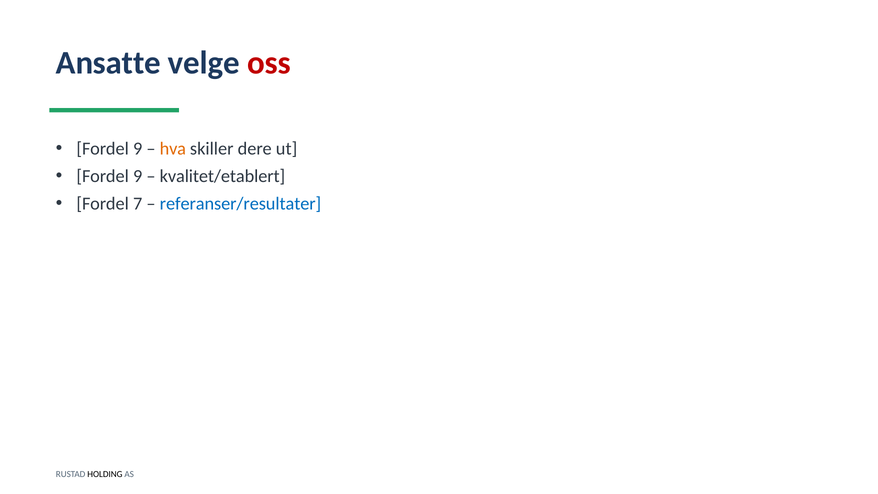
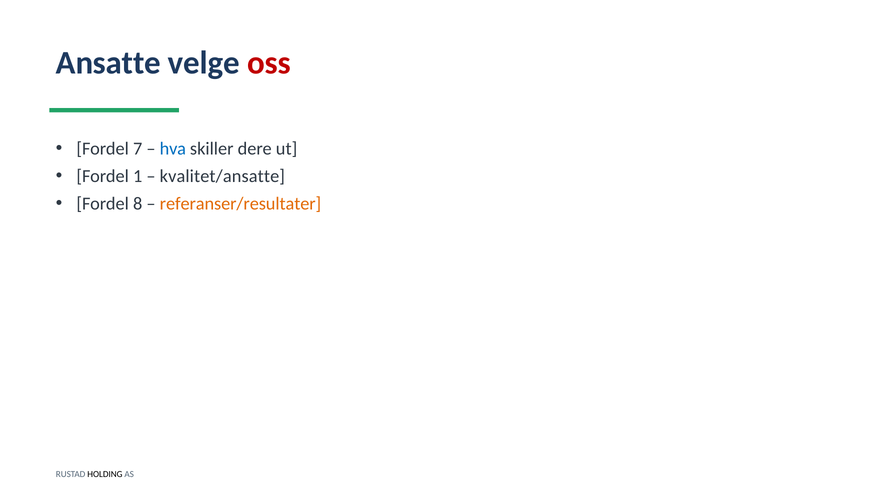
9: 9 -> 7 (138, 149)
hva colour: orange -> blue (173, 149)
9: 9 -> 1 (138, 176)
kvalitet/etablert: kvalitet/etablert -> kvalitet/ansatte (222, 176)
7: 7 -> 8 (138, 204)
referanser/resultater colour: blue -> orange (240, 204)
